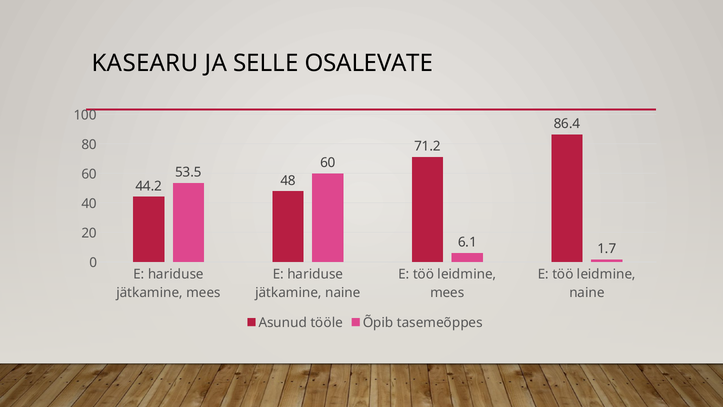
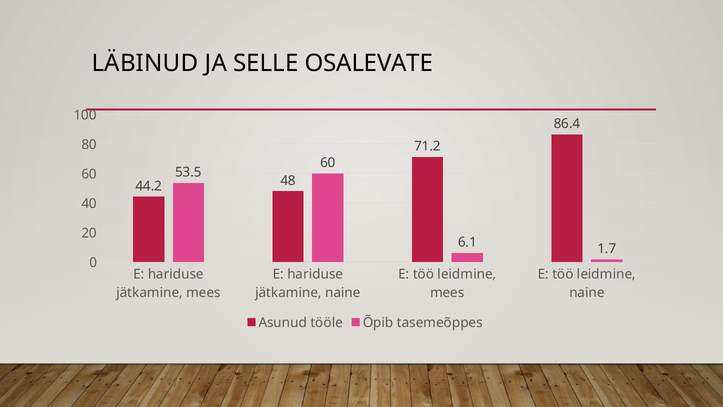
KASEARU: KASEARU -> LÄBINUD (145, 63)
